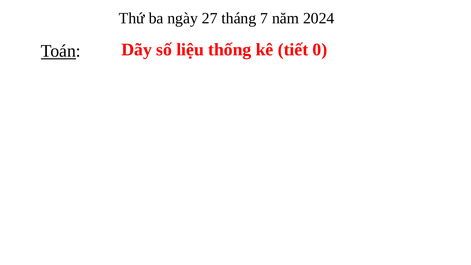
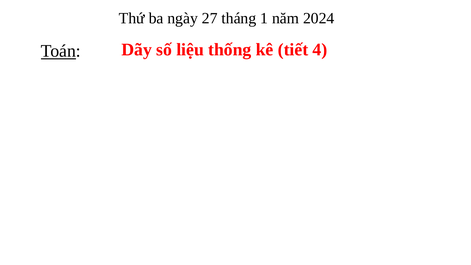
7: 7 -> 1 (264, 18)
0: 0 -> 4 (320, 50)
